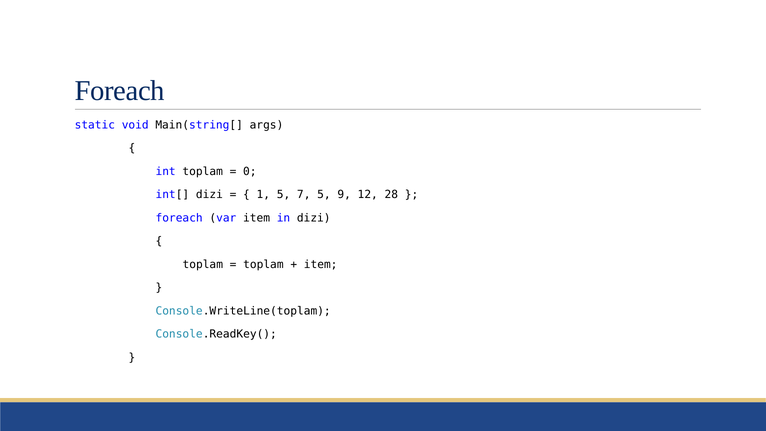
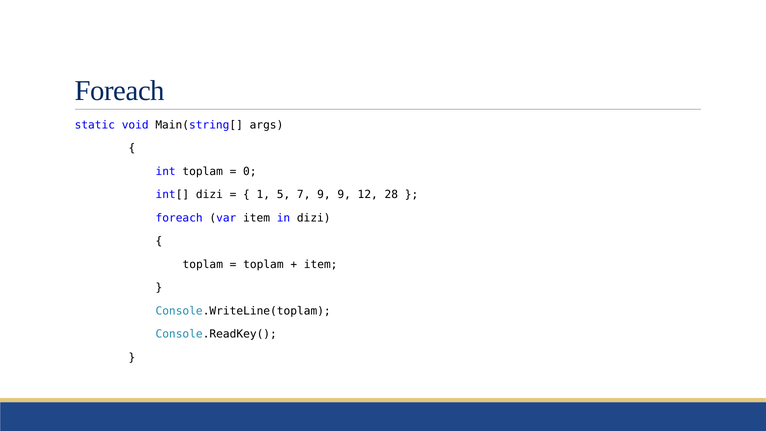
7 5: 5 -> 9 (324, 195)
